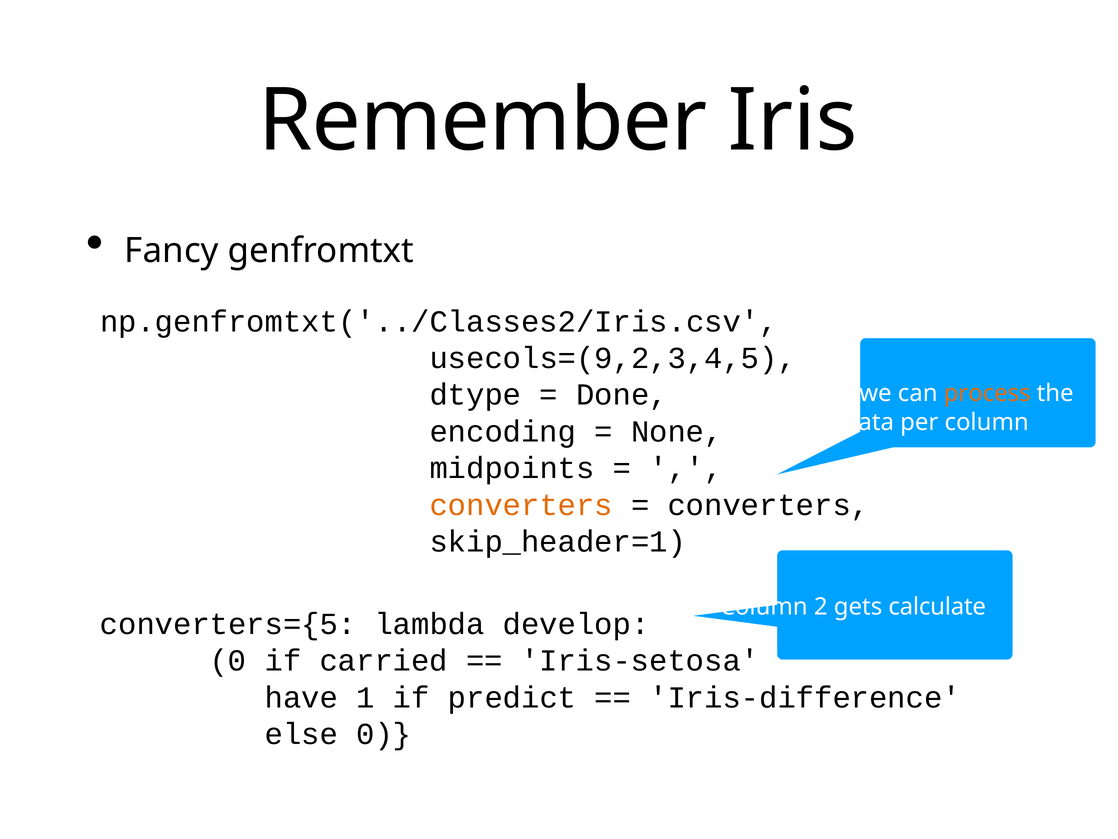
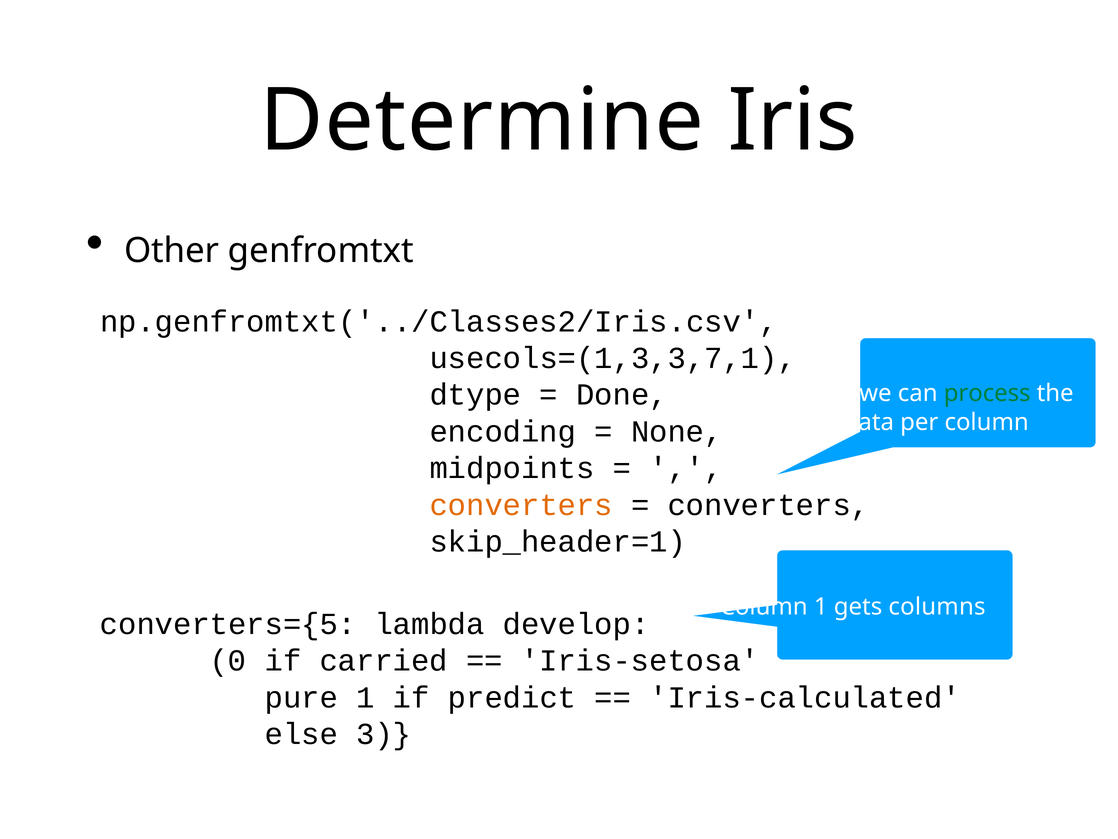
Remember: Remember -> Determine (482, 121)
Fancy: Fancy -> Other (172, 251)
usecols=(9,2,3,4,5: usecols=(9,2,3,4,5 -> usecols=(1,3,3,7,1 (613, 358)
process colour: orange -> green (987, 393)
Column 2: 2 -> 1 (821, 606)
calculate: calculate -> columns (937, 606)
have: have -> pure (301, 697)
Iris-difference: Iris-difference -> Iris-calculated (805, 697)
else 0: 0 -> 3 (384, 734)
